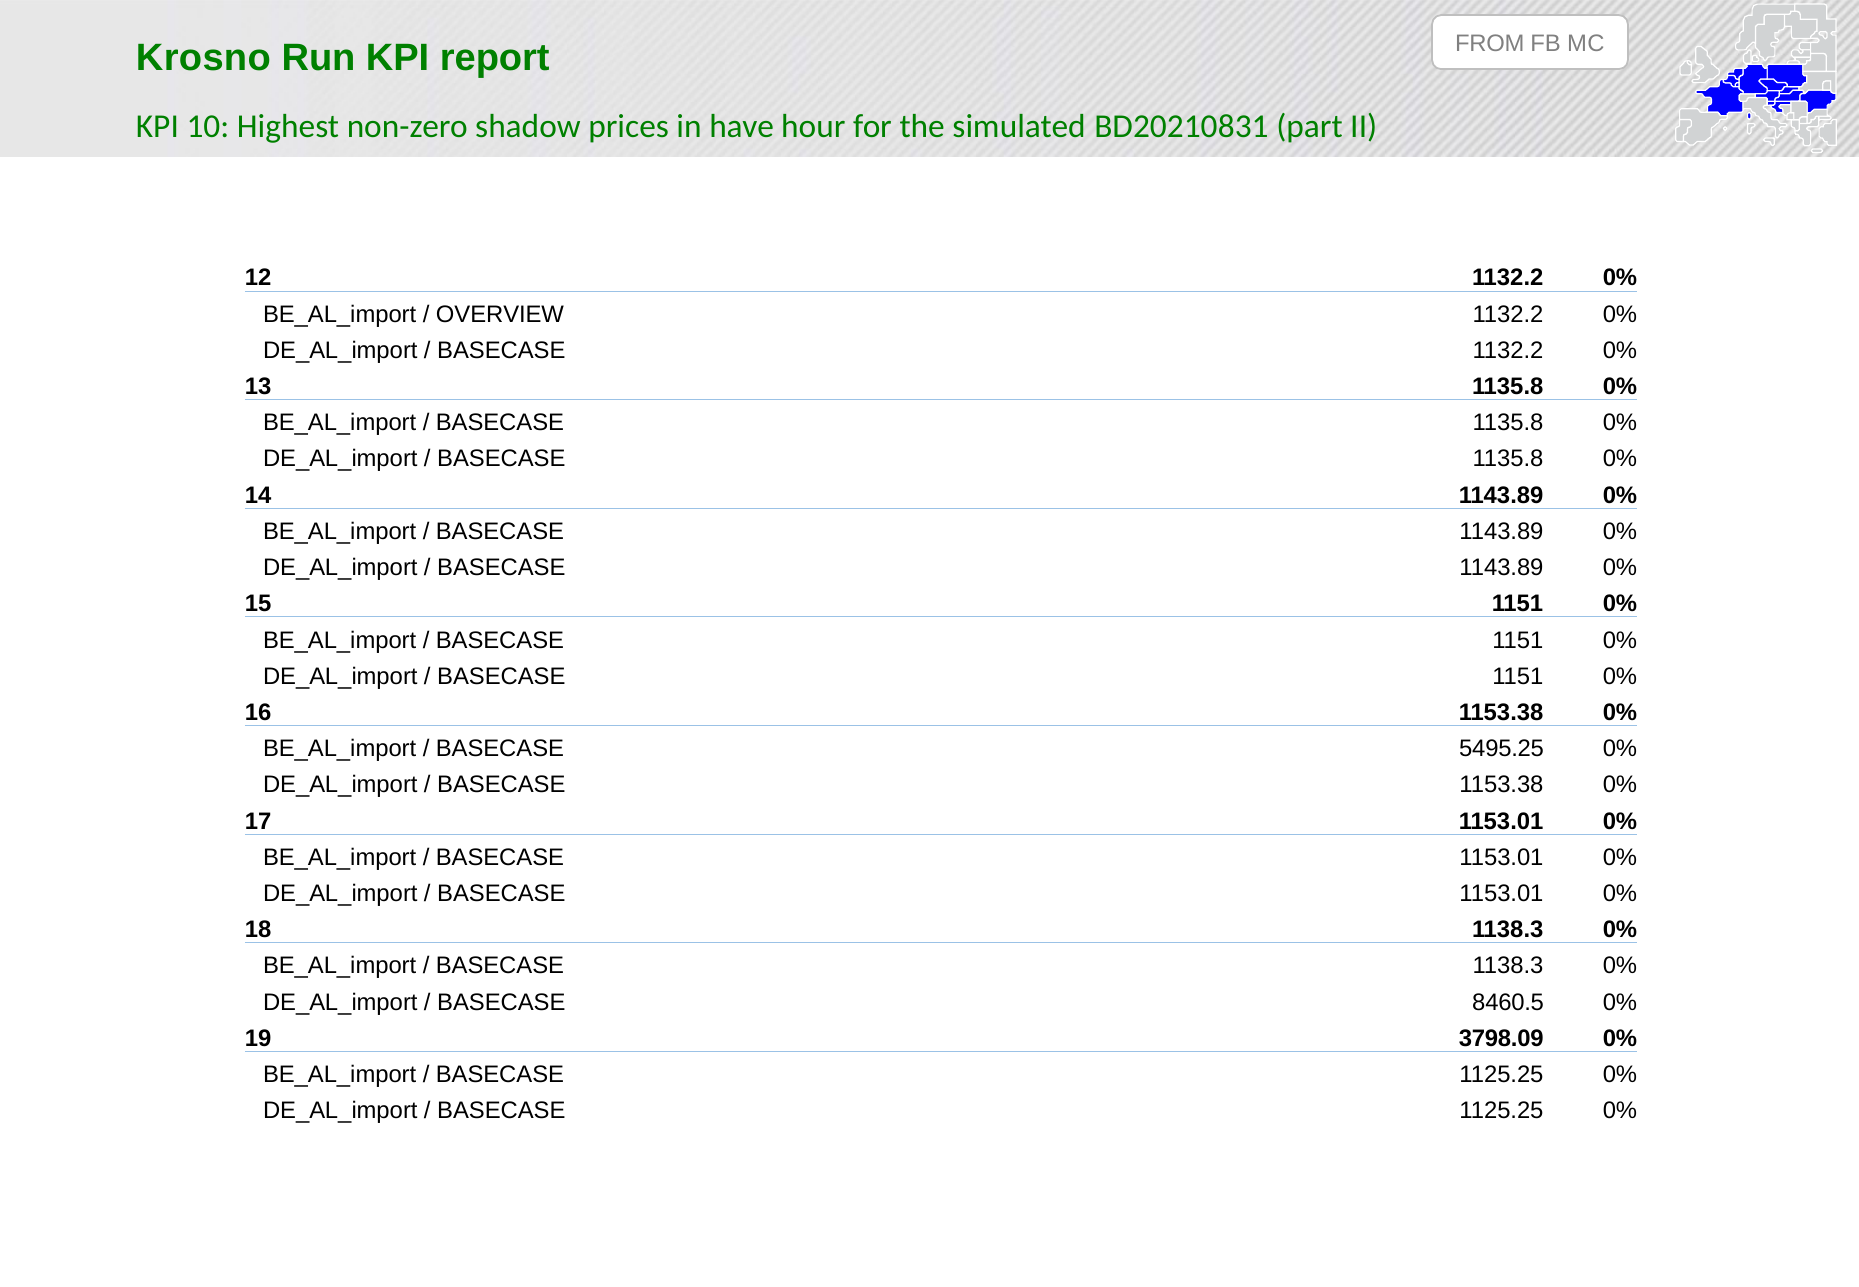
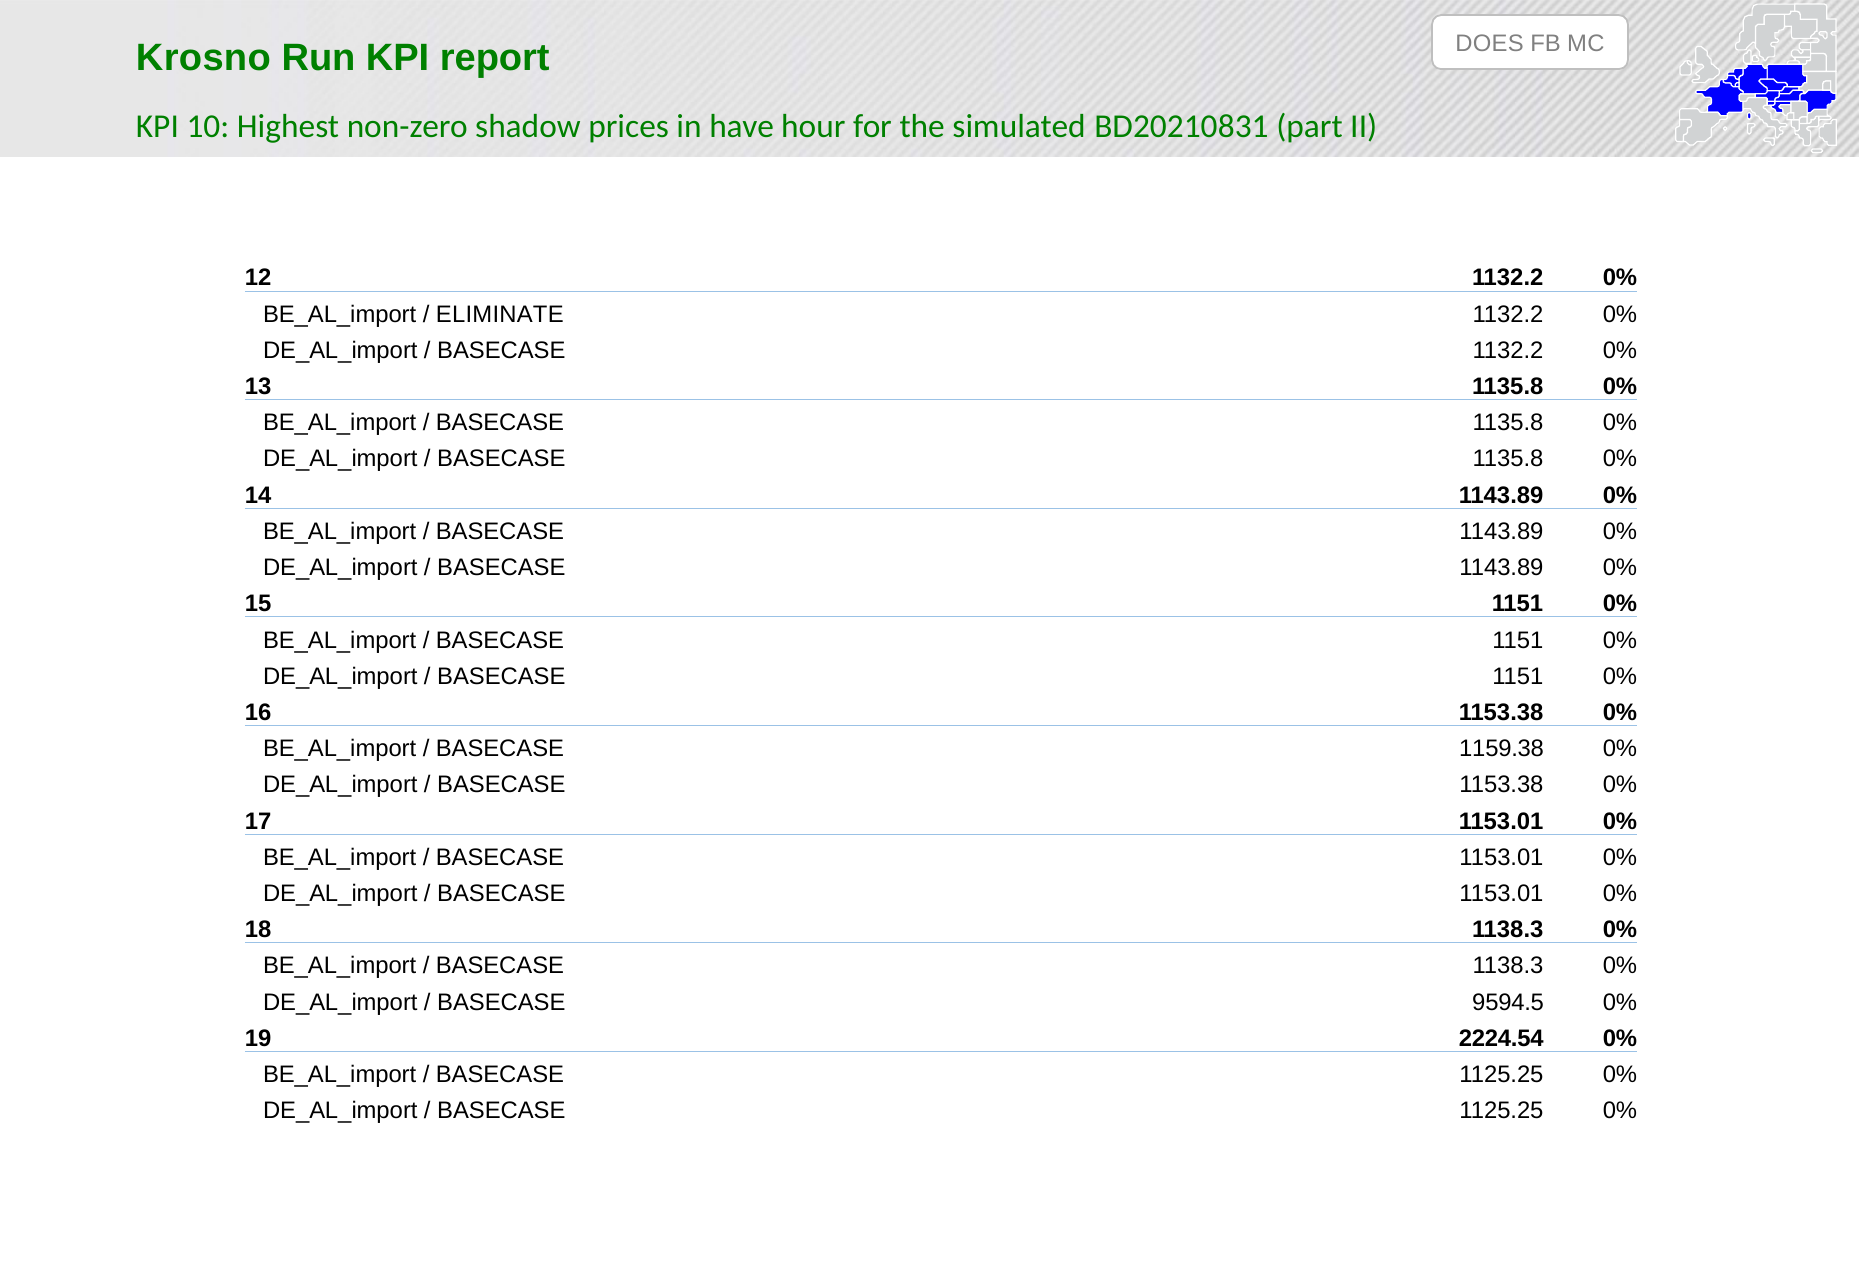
FROM: FROM -> DOES (1490, 44)
OVERVIEW: OVERVIEW -> ELIMINATE (500, 314)
5495.25: 5495.25 -> 1159.38 (1502, 749)
8460.5: 8460.5 -> 9594.5 (1508, 1002)
3798.09: 3798.09 -> 2224.54 (1501, 1038)
